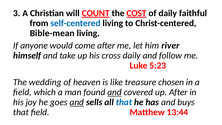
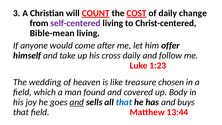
faithful: faithful -> change (193, 13)
self-centered colour: blue -> purple (75, 23)
river: river -> offer (170, 46)
5:23: 5:23 -> 1:23 (158, 66)
and underline: present -> none (114, 92)
up After: After -> Body (178, 92)
